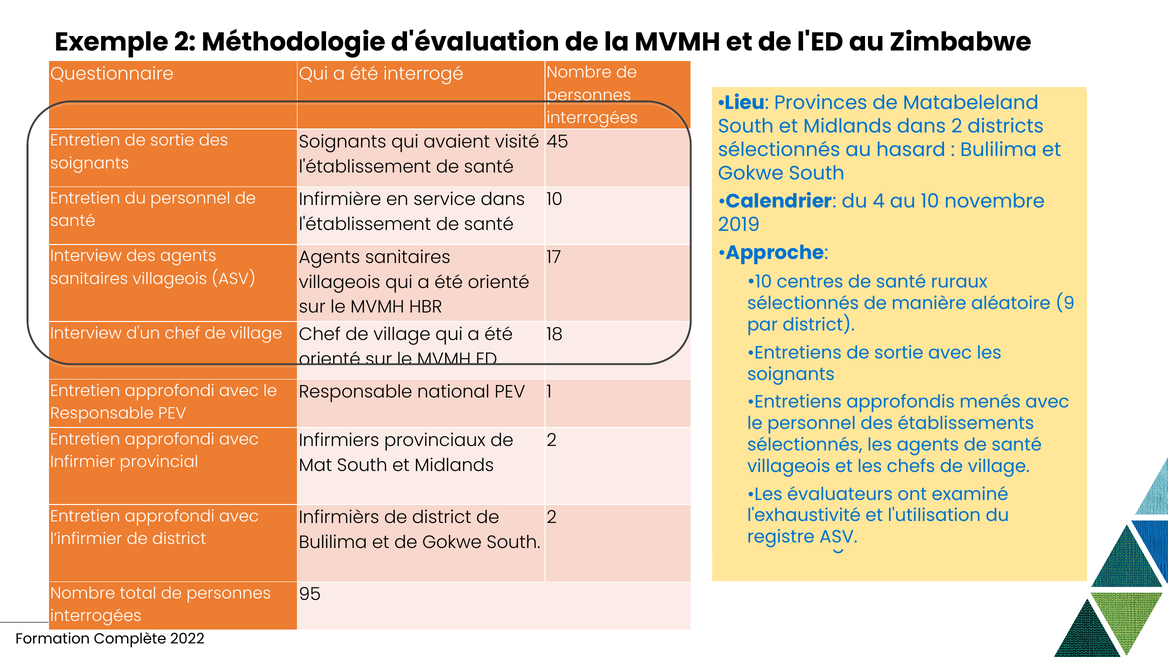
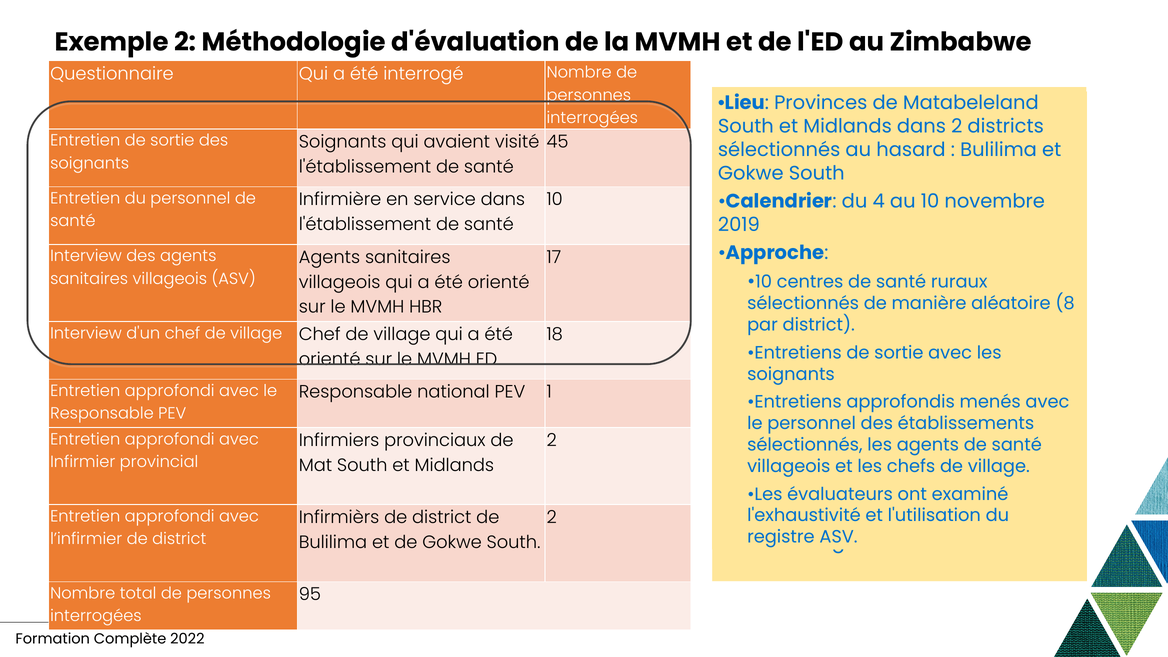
9: 9 -> 8 (1065, 303)
